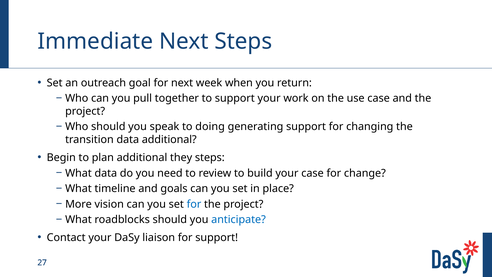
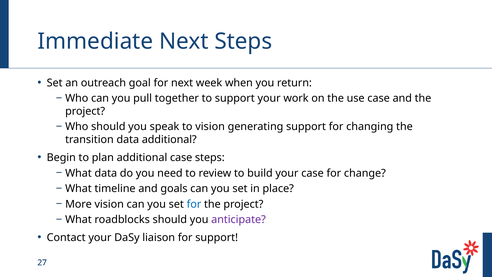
to doing: doing -> vision (210, 127)
additional they: they -> case (181, 158)
anticipate colour: blue -> purple (239, 219)
